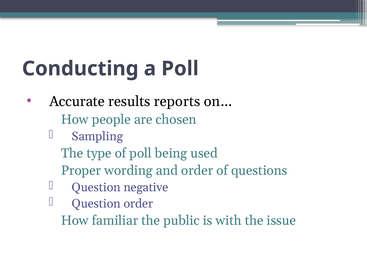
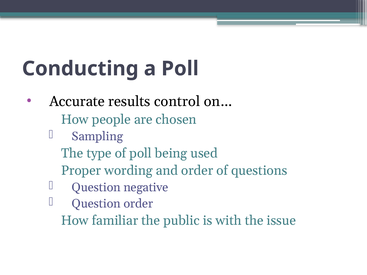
reports: reports -> control (177, 102)
